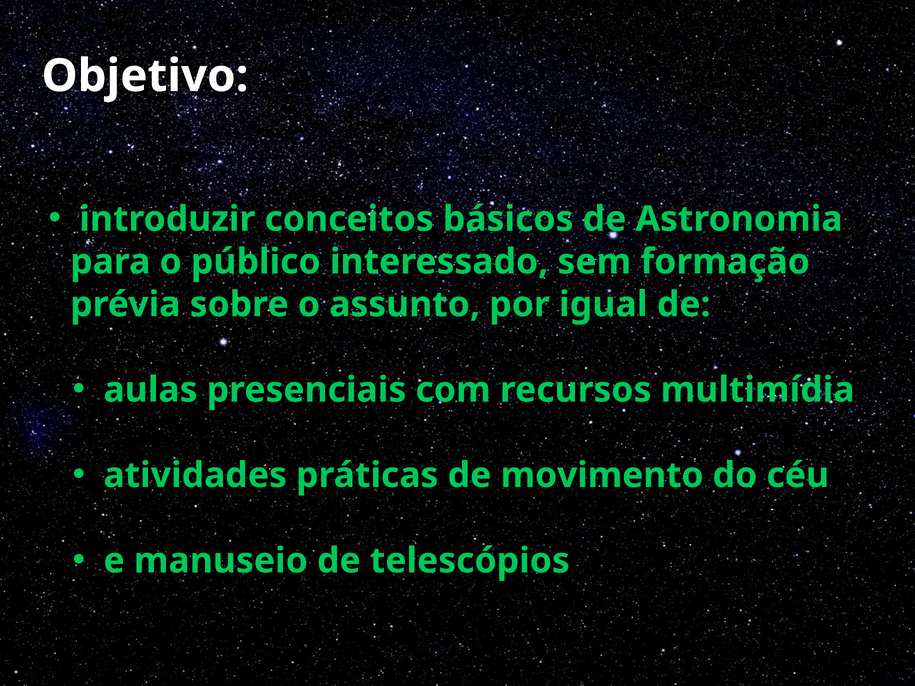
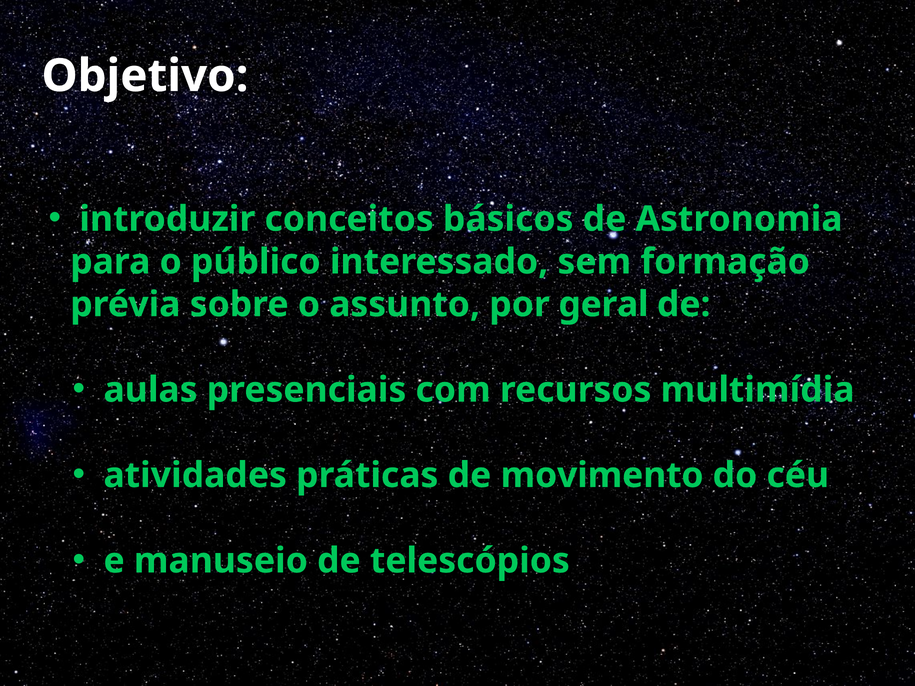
igual: igual -> geral (604, 305)
